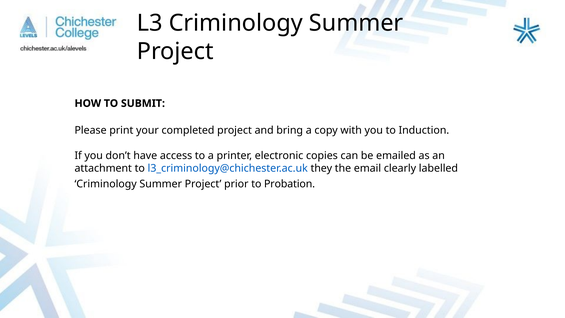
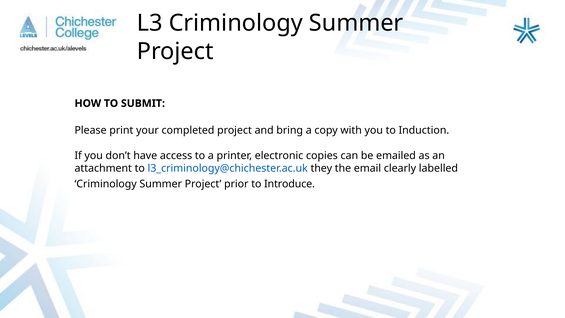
Probation: Probation -> Introduce (290, 184)
